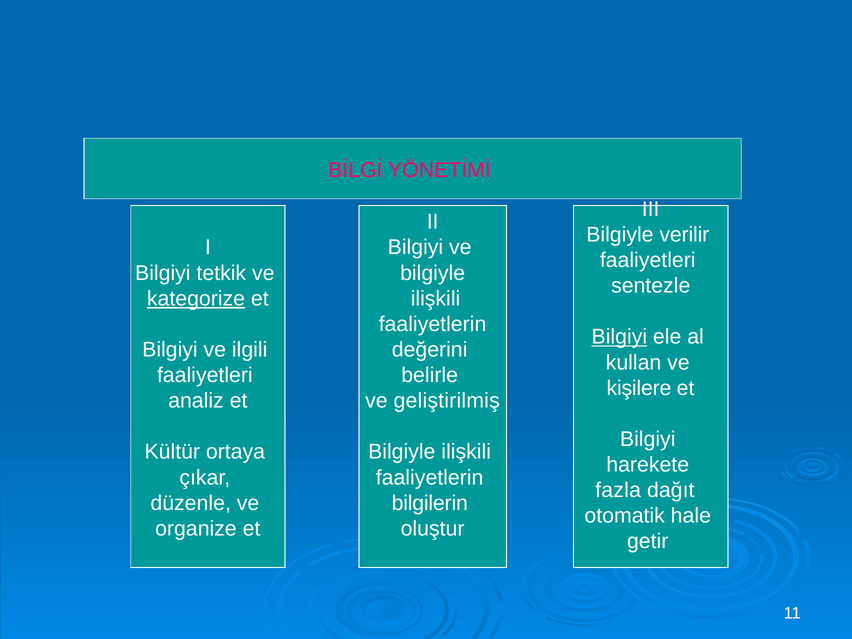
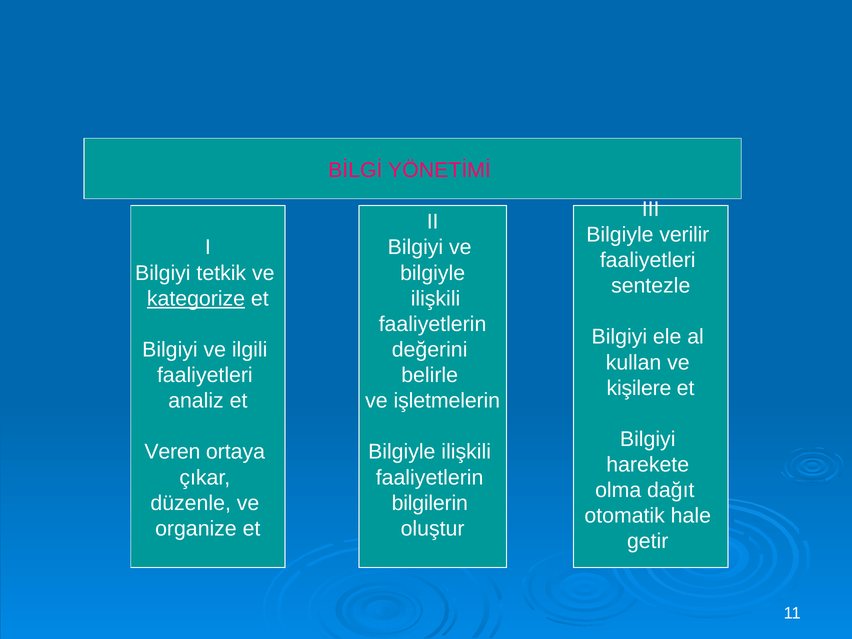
Bilgiyi underline: present -> none (619, 337)
geliştirilmiş: geliştirilmiş -> işletmelerin (447, 401)
Kültür: Kültür -> Veren (172, 452)
fazla: fazla -> olma (618, 490)
